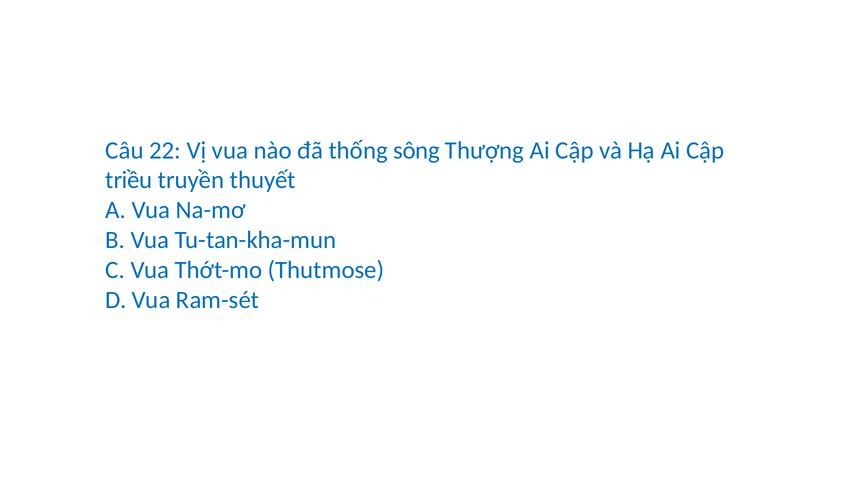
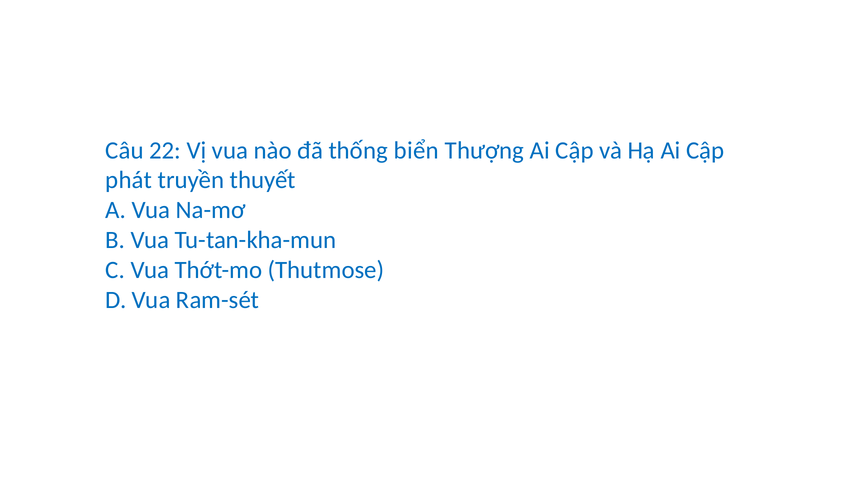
sông: sông -> biển (416, 150)
triều: triều -> phát (129, 180)
